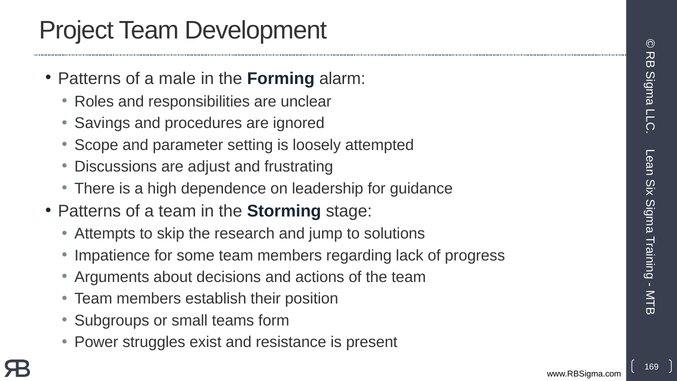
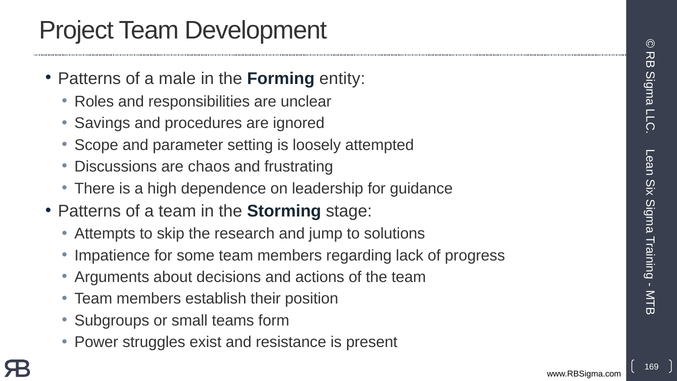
alarm: alarm -> entity (342, 79)
adjust: adjust -> chaos (209, 167)
